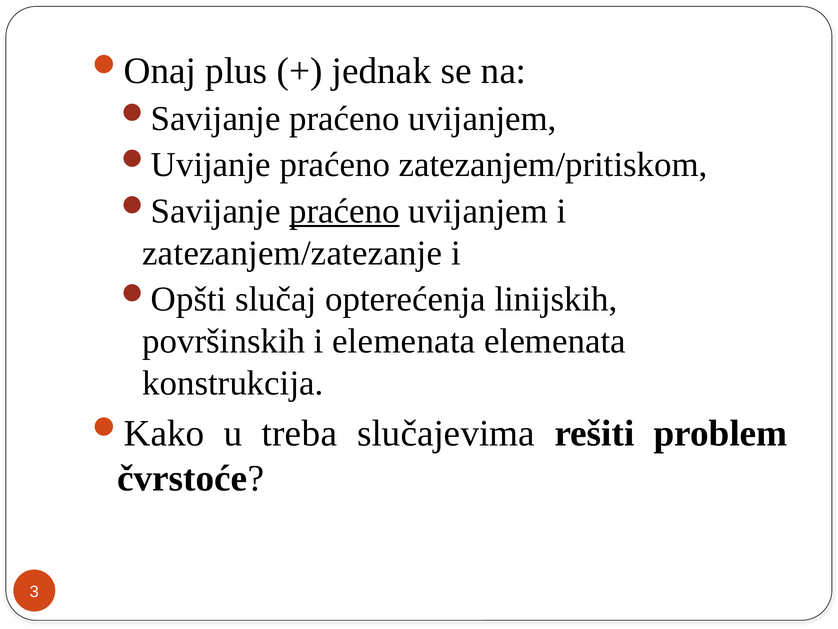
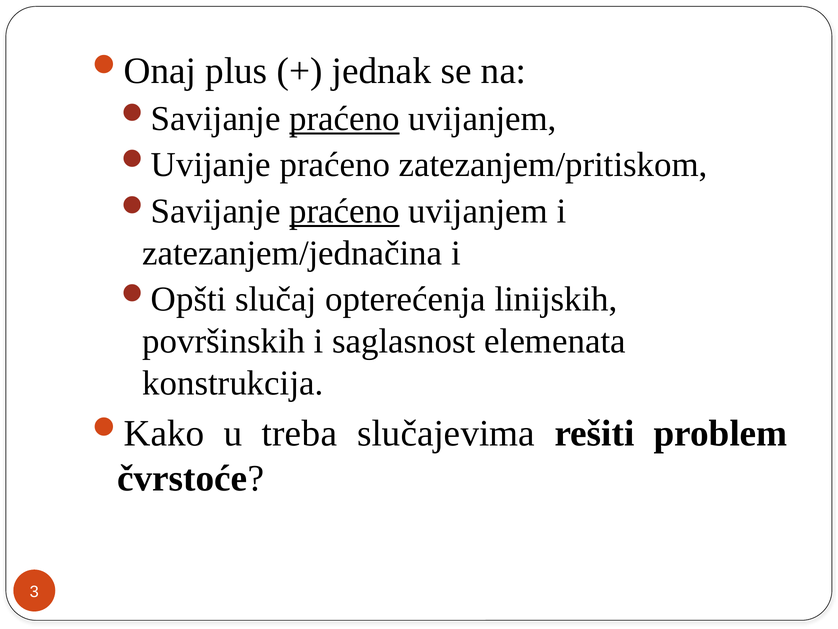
praćeno underline: none -> present (344, 118)
zatezanjem/zatezanje: zatezanjem/zatezanje -> zatezanjem/jednačina (292, 253)
i elemenata: elemenata -> saglasnost (404, 341)
